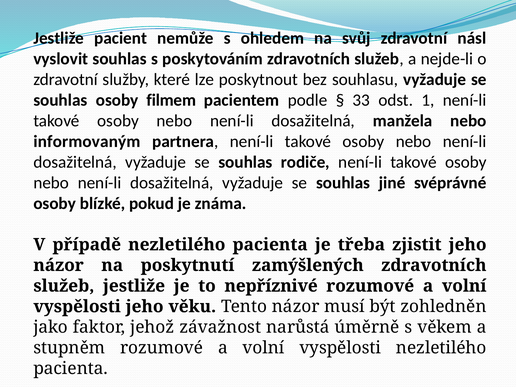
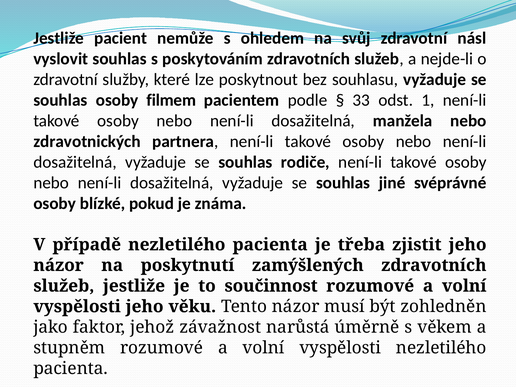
informovaným: informovaným -> zdravotnických (87, 141)
nepříznivé: nepříznivé -> součinnost (271, 286)
